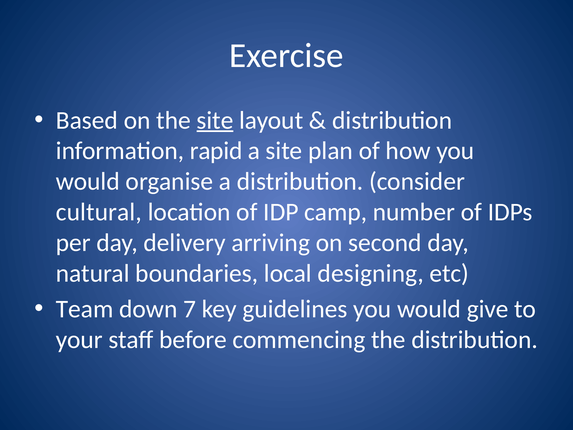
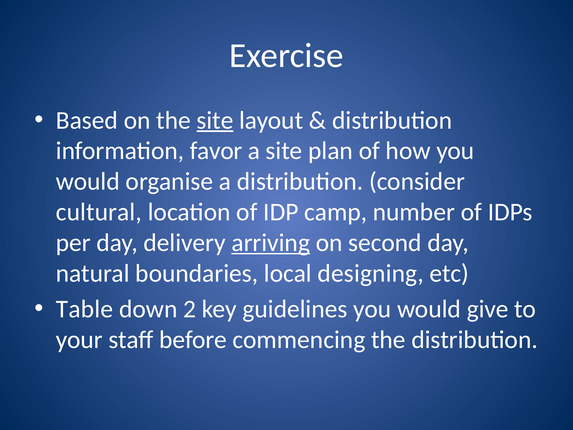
rapid: rapid -> favor (216, 151)
arriving underline: none -> present (271, 243)
Team: Team -> Table (85, 309)
7: 7 -> 2 (190, 309)
